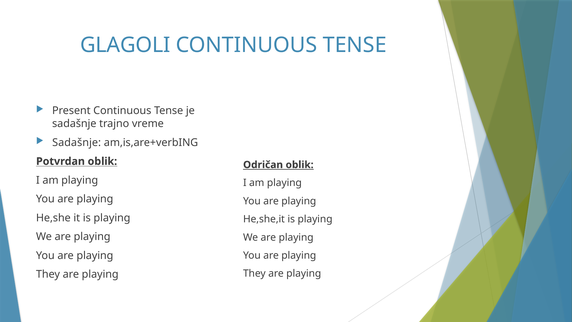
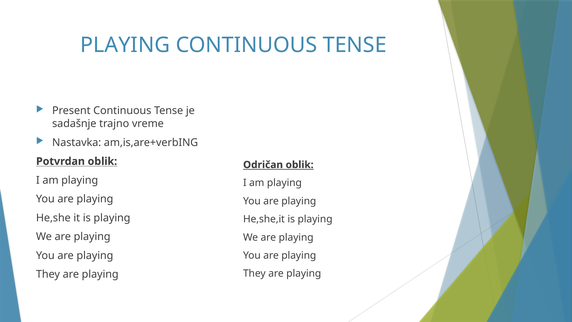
GLAGOLI: GLAGOLI -> PLAYING (125, 45)
Sadašnje: Sadašnje -> Nastavka (77, 142)
